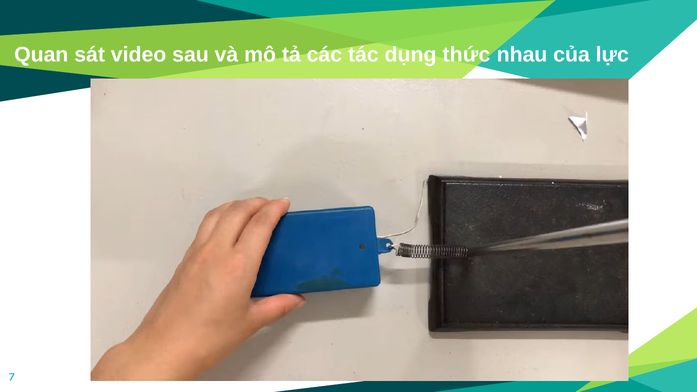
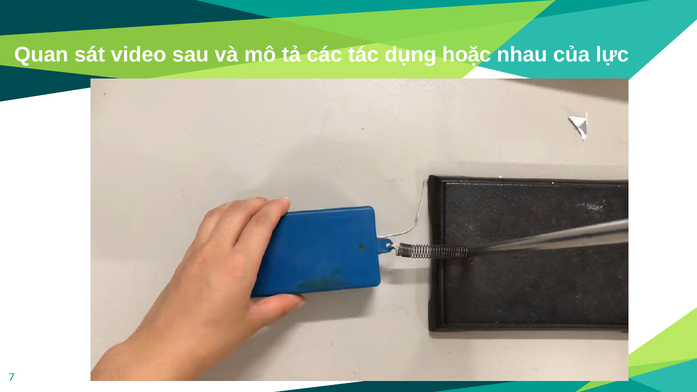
thức: thức -> hoặc (467, 55)
